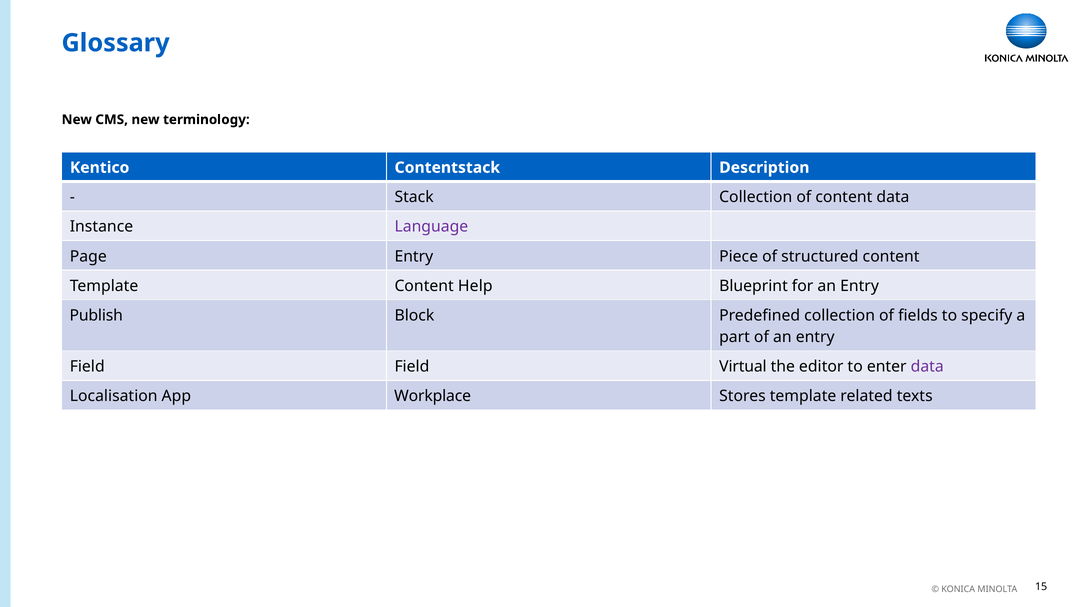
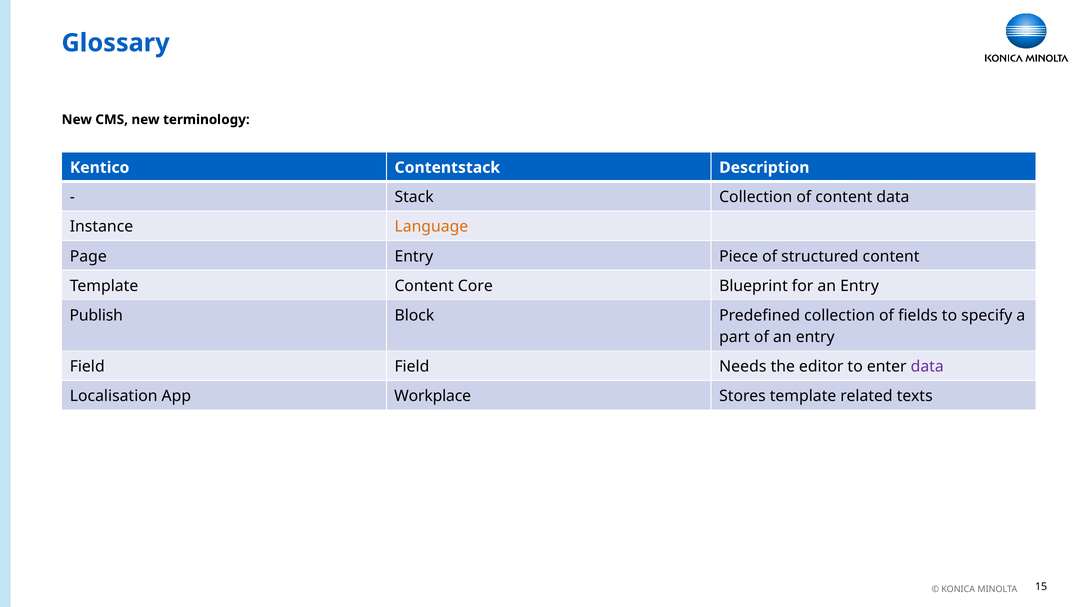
Language colour: purple -> orange (431, 227)
Help: Help -> Core (475, 286)
Virtual: Virtual -> Needs (743, 366)
